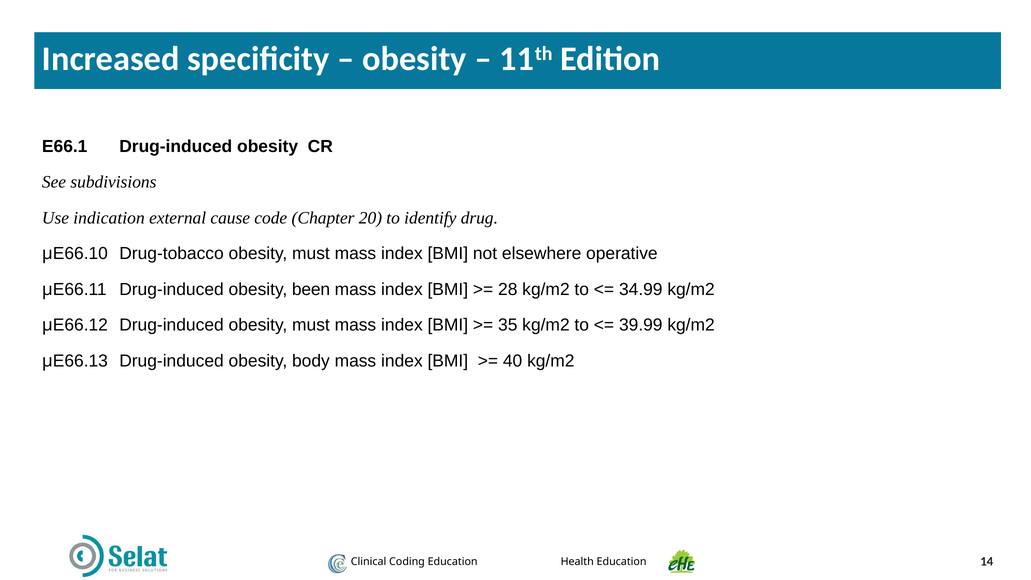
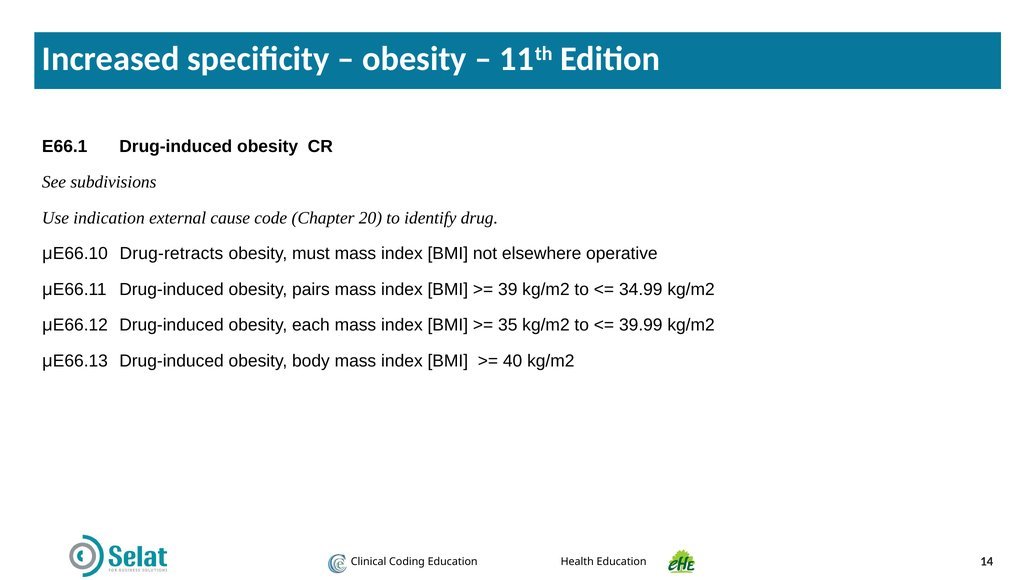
Drug-tobacco: Drug-tobacco -> Drug-retracts (171, 254)
been: been -> pairs (311, 289)
28: 28 -> 39 (508, 289)
Drug-induced obesity must: must -> each (311, 325)
